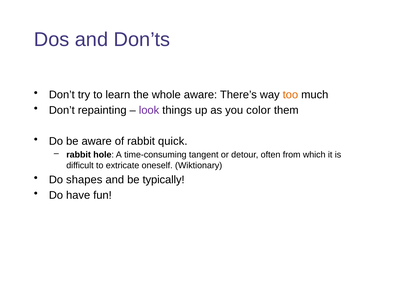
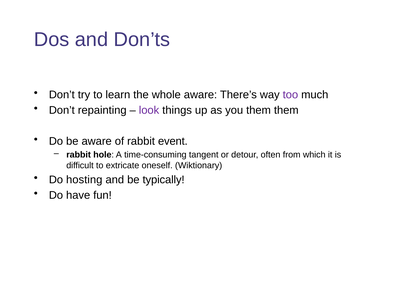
too colour: orange -> purple (290, 95)
you color: color -> them (259, 110)
quick: quick -> event (173, 141)
shapes: shapes -> hosting (84, 180)
